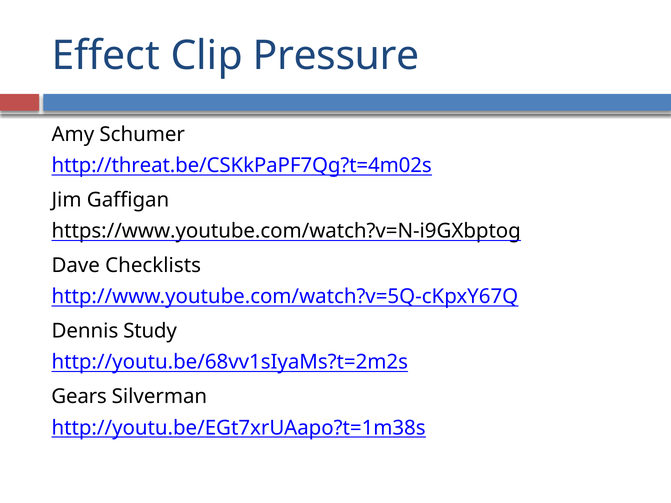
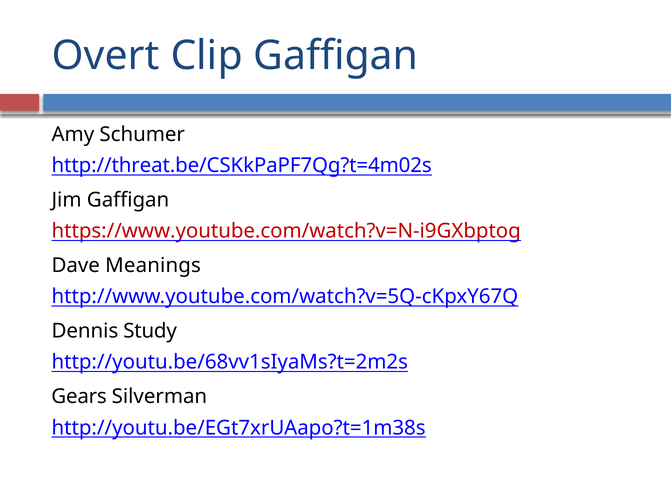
Effect: Effect -> Overt (106, 56)
Clip Pressure: Pressure -> Gaffigan (336, 56)
https://www.youtube.com/watch?v=N-i9GXbptog colour: black -> red (286, 231)
Checklists: Checklists -> Meanings (153, 266)
